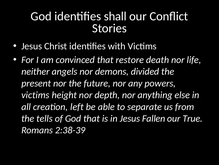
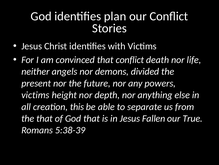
shall: shall -> plan (115, 16)
that restore: restore -> conflict (130, 60)
left: left -> this (77, 106)
the tells: tells -> that (45, 118)
2:38-39: 2:38-39 -> 5:38-39 (70, 130)
